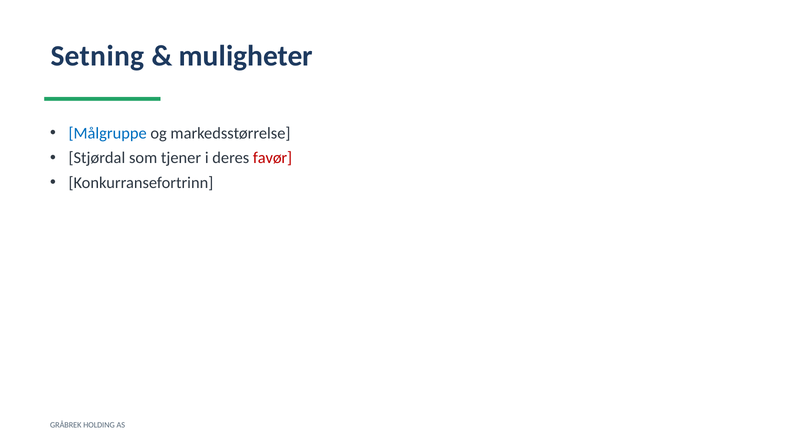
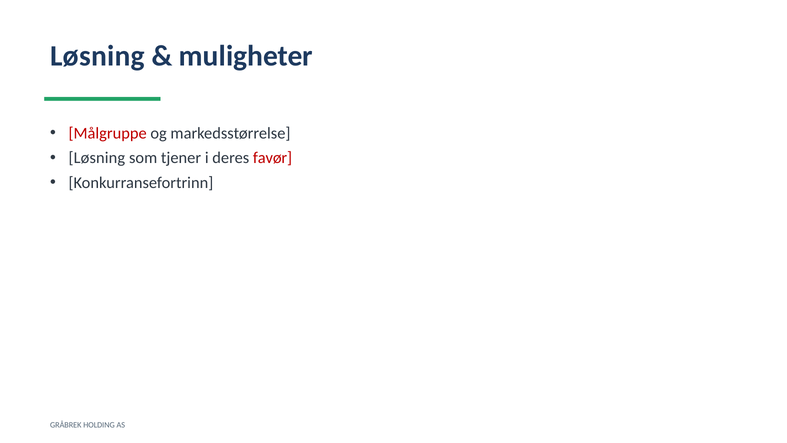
Setning: Setning -> Løsning (97, 56)
Målgruppe colour: blue -> red (108, 133)
Stjørdal: Stjørdal -> Løsning (97, 158)
